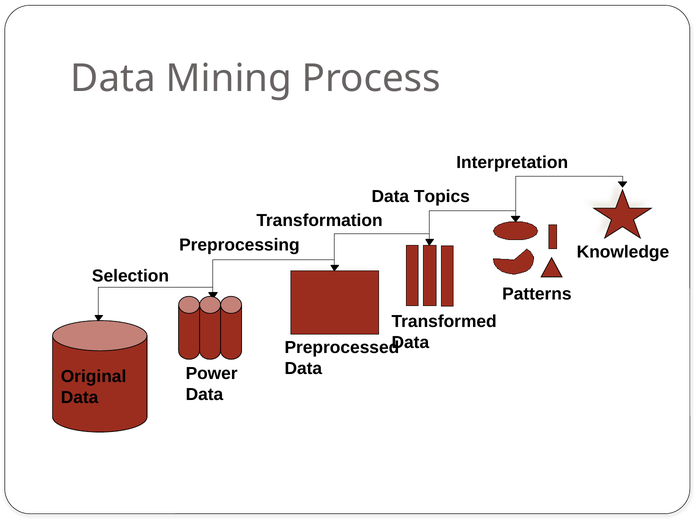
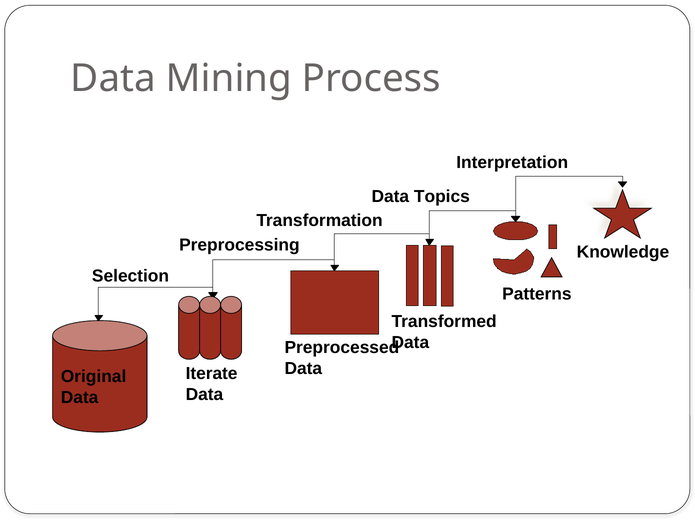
Power: Power -> Iterate (212, 374)
